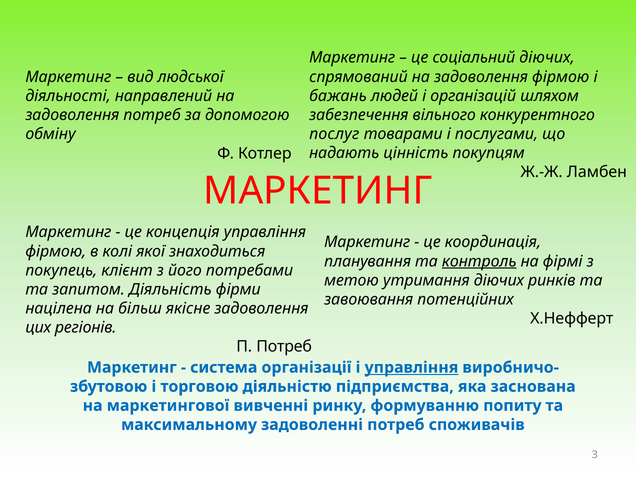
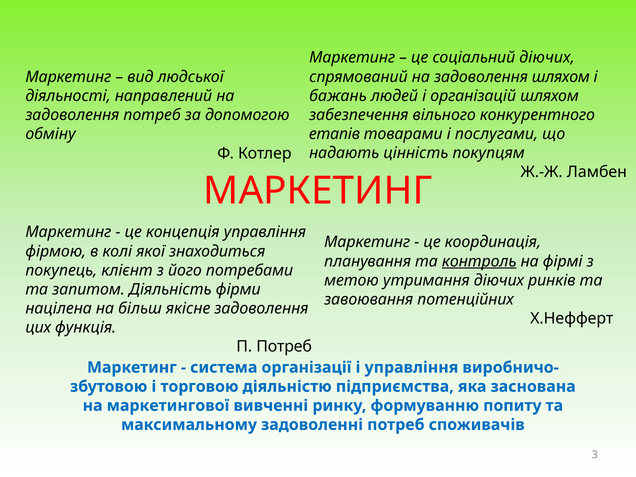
задоволення фірмою: фірмою -> шляхом (561, 77)
послуг: послуг -> етапів (334, 134)
регіонів: регіонів -> функція (86, 328)
управління underline: present -> none (411, 367)
